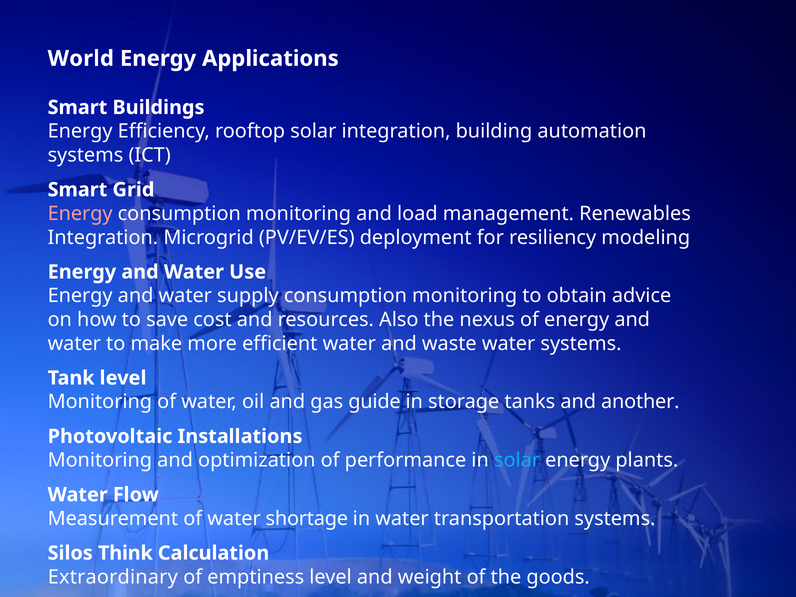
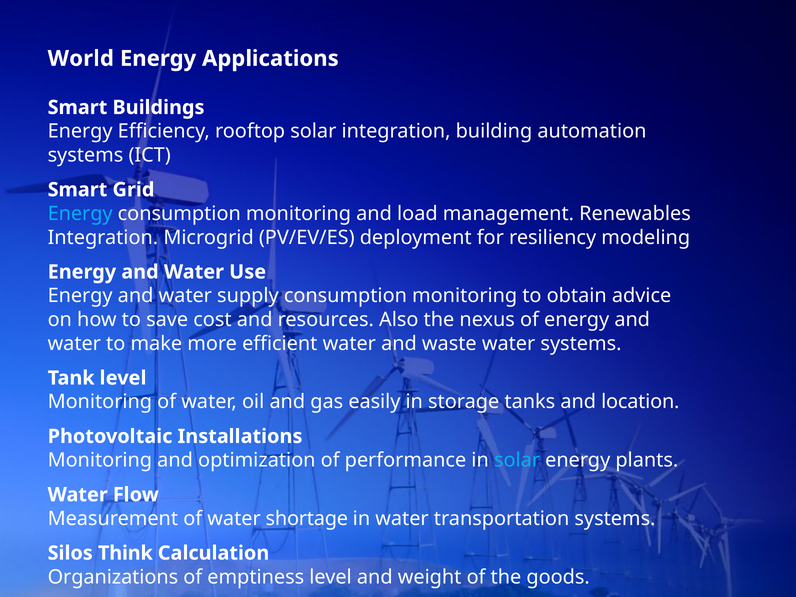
Energy colour: pink -> light blue (80, 214)
guide: guide -> easily (374, 402)
another: another -> location (640, 402)
Extraordinary: Extraordinary -> Organizations (113, 577)
